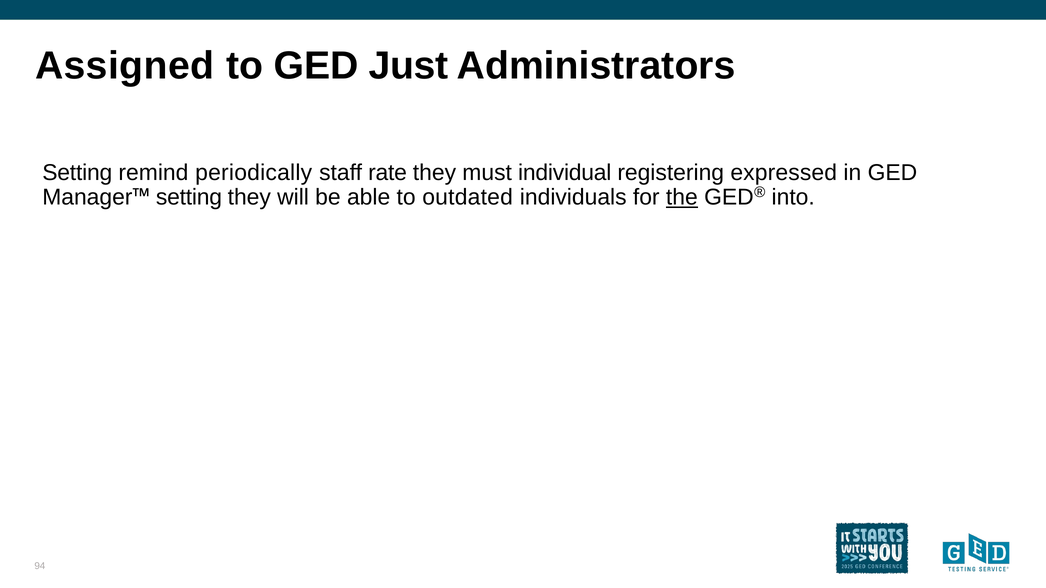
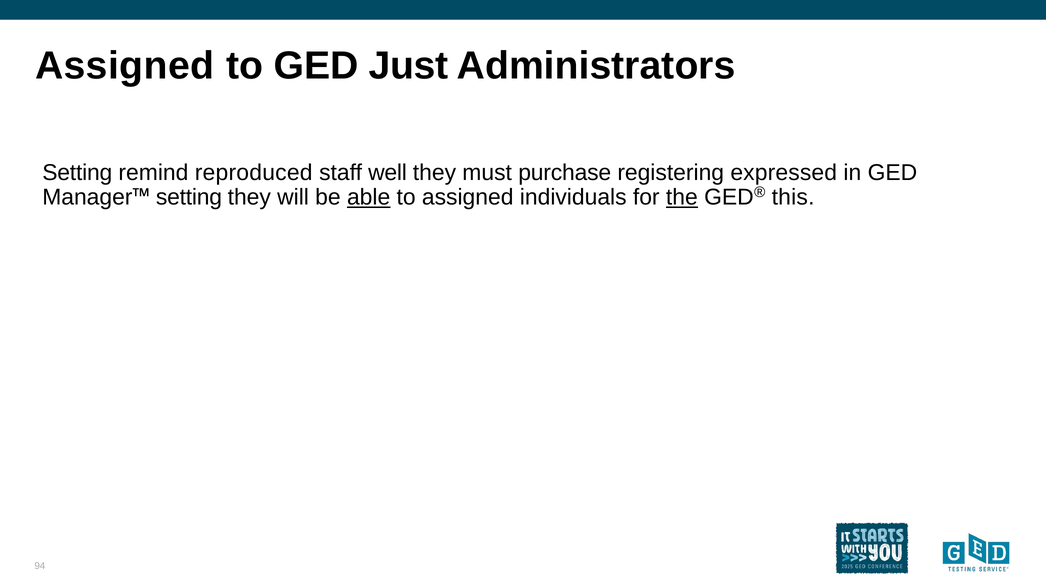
periodically: periodically -> reproduced (254, 173)
rate: rate -> well (387, 173)
individual: individual -> purchase (565, 173)
able underline: none -> present (369, 197)
to outdated: outdated -> assigned (468, 197)
into: into -> this (793, 197)
